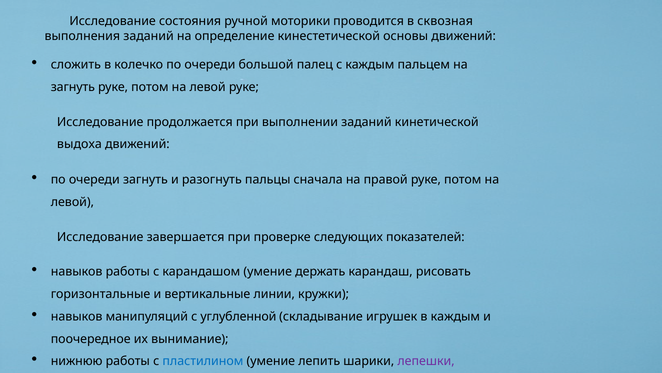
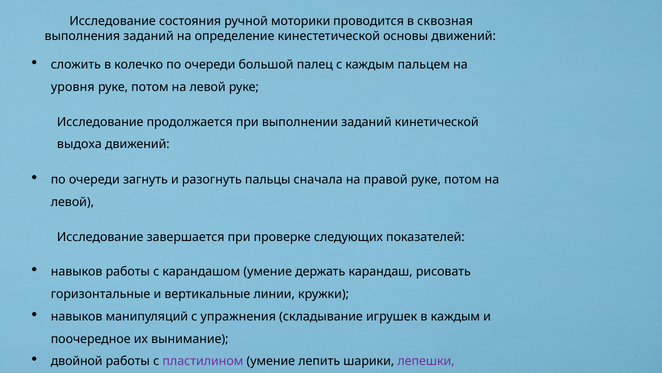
загнуть: загнуть -> уровня (73, 87)
углубленной: углубленной -> упражнения (238, 316)
нижнюю: нижнюю -> двойной (77, 361)
пластилином colour: blue -> purple (203, 361)
